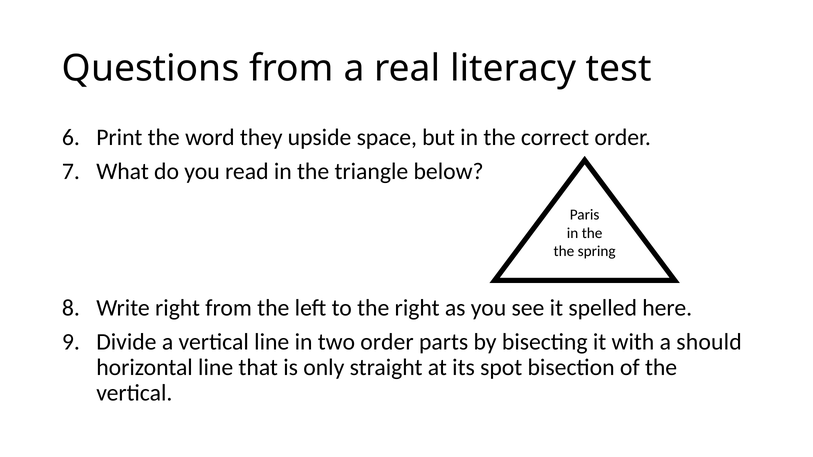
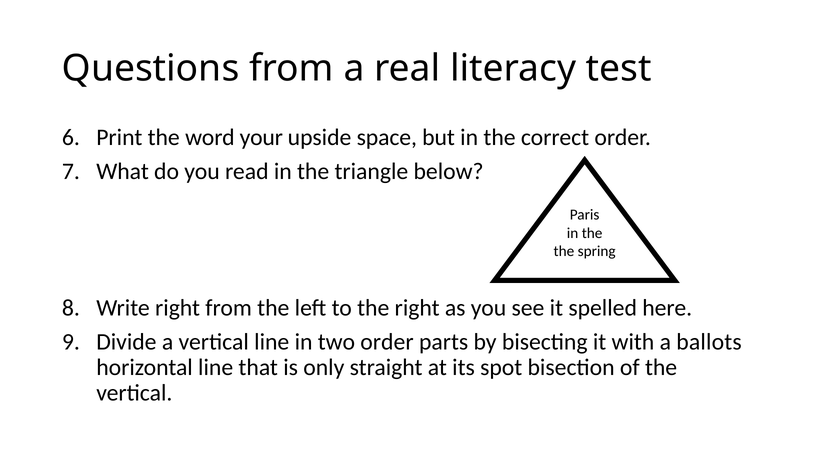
they: they -> your (261, 137)
should: should -> ballots (709, 342)
